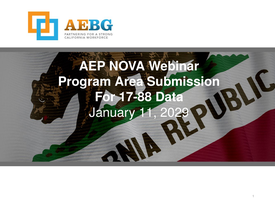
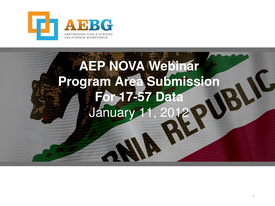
17-88: 17-88 -> 17-57 (135, 97)
2029: 2029 -> 2012 (175, 113)
